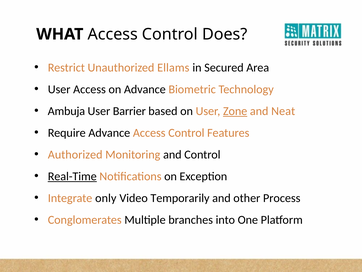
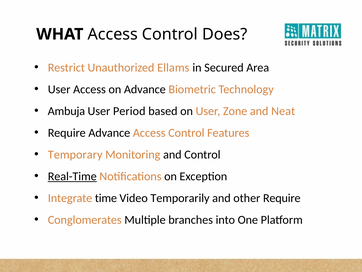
Barrier: Barrier -> Period (129, 111)
Zone underline: present -> none (235, 111)
Authorized: Authorized -> Temporary (75, 154)
only: only -> time (106, 198)
other Process: Process -> Require (282, 198)
